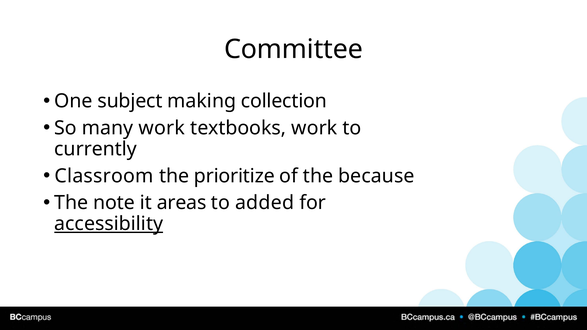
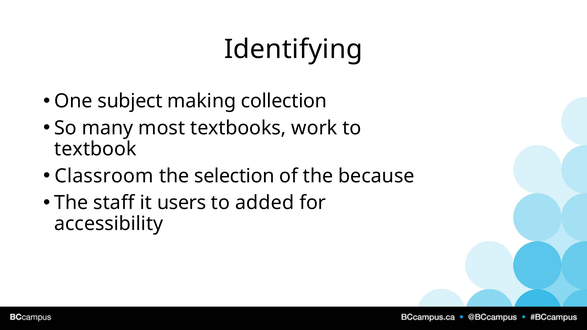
Committee: Committee -> Identifying (293, 49)
many work: work -> most (162, 128)
currently: currently -> textbook (95, 149)
prioritize: prioritize -> selection (234, 176)
note: note -> staff (114, 203)
areas: areas -> users (182, 203)
accessibility underline: present -> none (109, 224)
